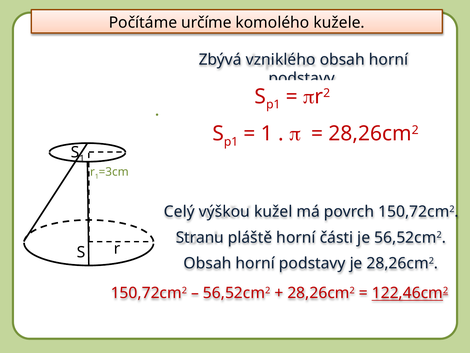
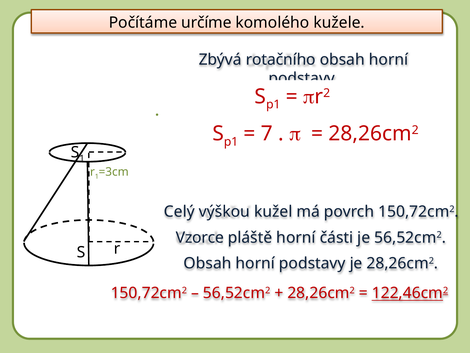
vzniklého: vzniklého -> rotačního (281, 59)
1: 1 -> 7 (267, 133)
Stranu: Stranu -> Vzorce (200, 237)
